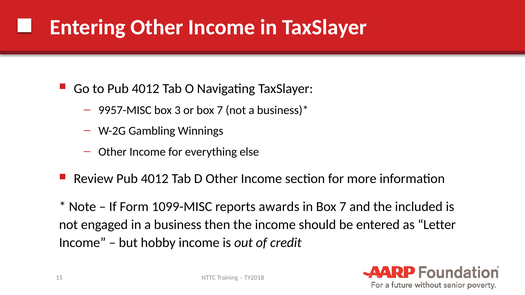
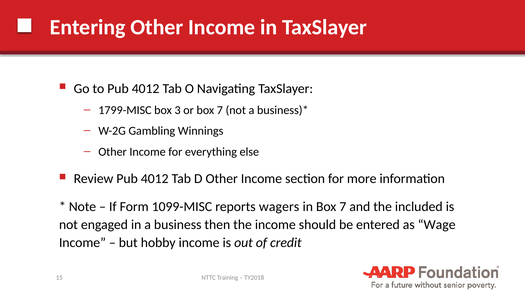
9957-MISC: 9957-MISC -> 1799-MISC (125, 110)
awards: awards -> wagers (279, 207)
Letter: Letter -> Wage (437, 225)
